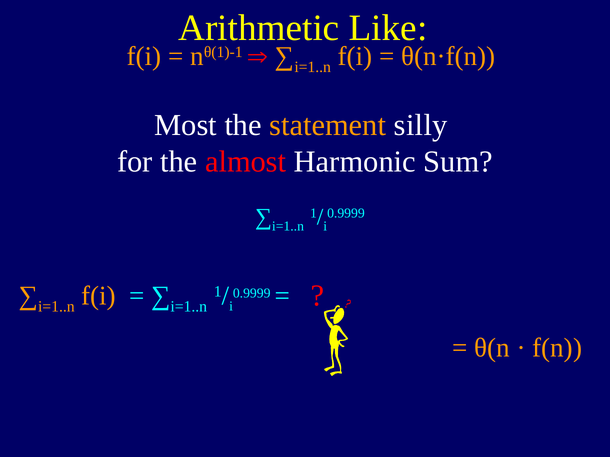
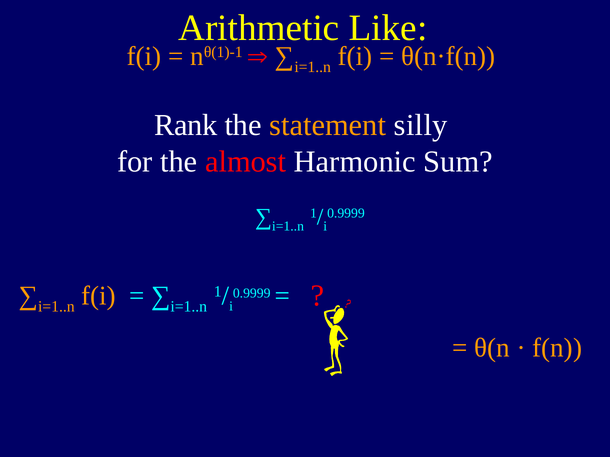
Most: Most -> Rank (186, 125)
